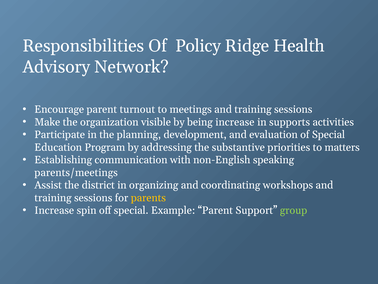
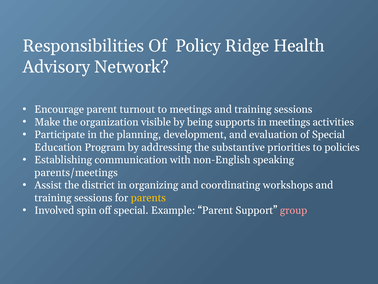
being increase: increase -> supports (235, 122)
in supports: supports -> meetings (290, 122)
matters: matters -> policies (342, 147)
Increase: Increase -> Involved (54, 210)
group colour: light green -> pink (294, 210)
